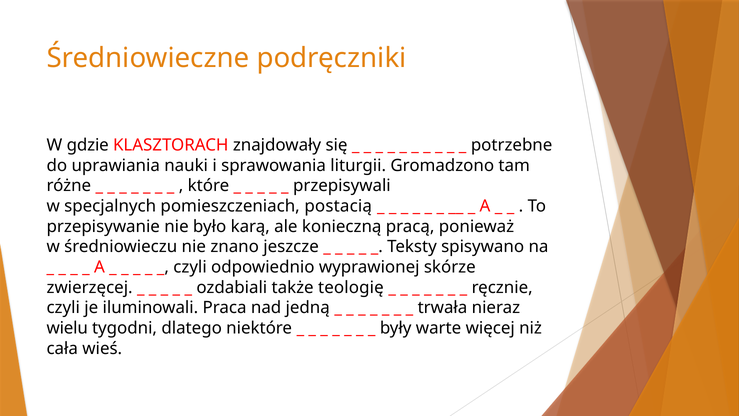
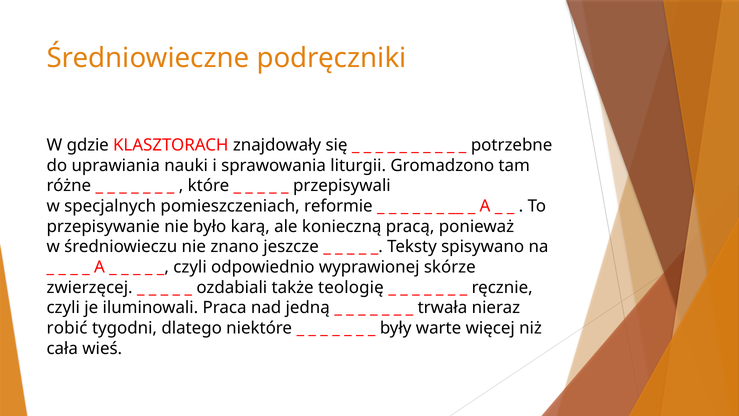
postacią: postacią -> reformie (338, 206)
wielu: wielu -> robić (67, 328)
